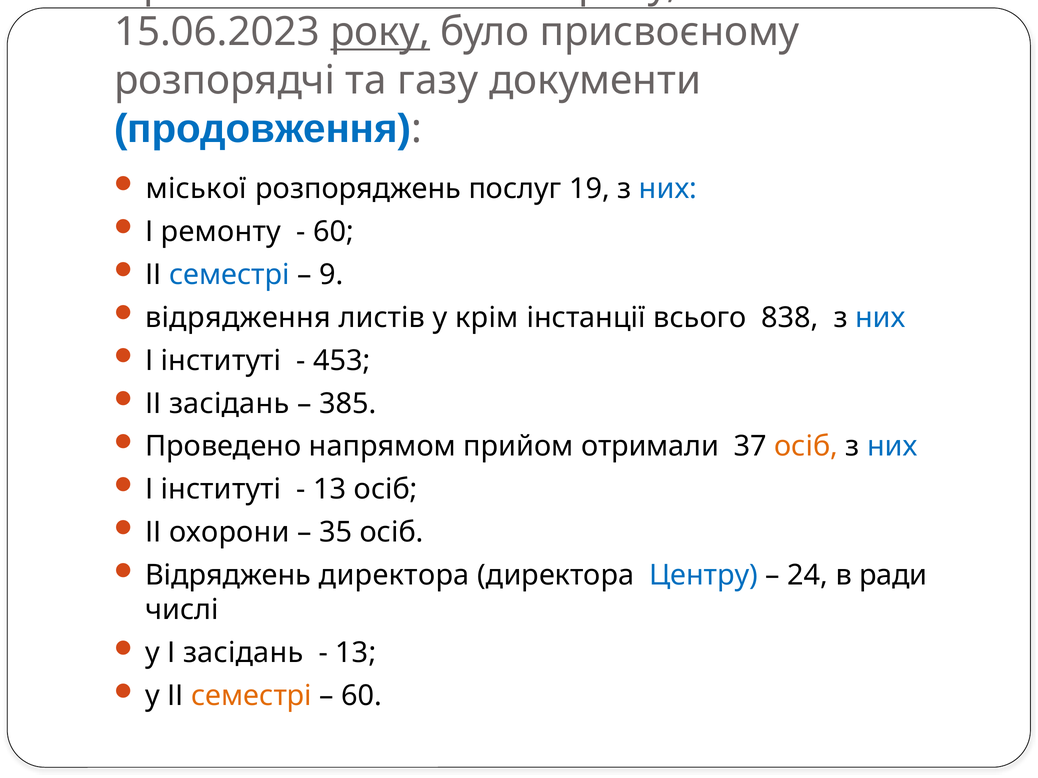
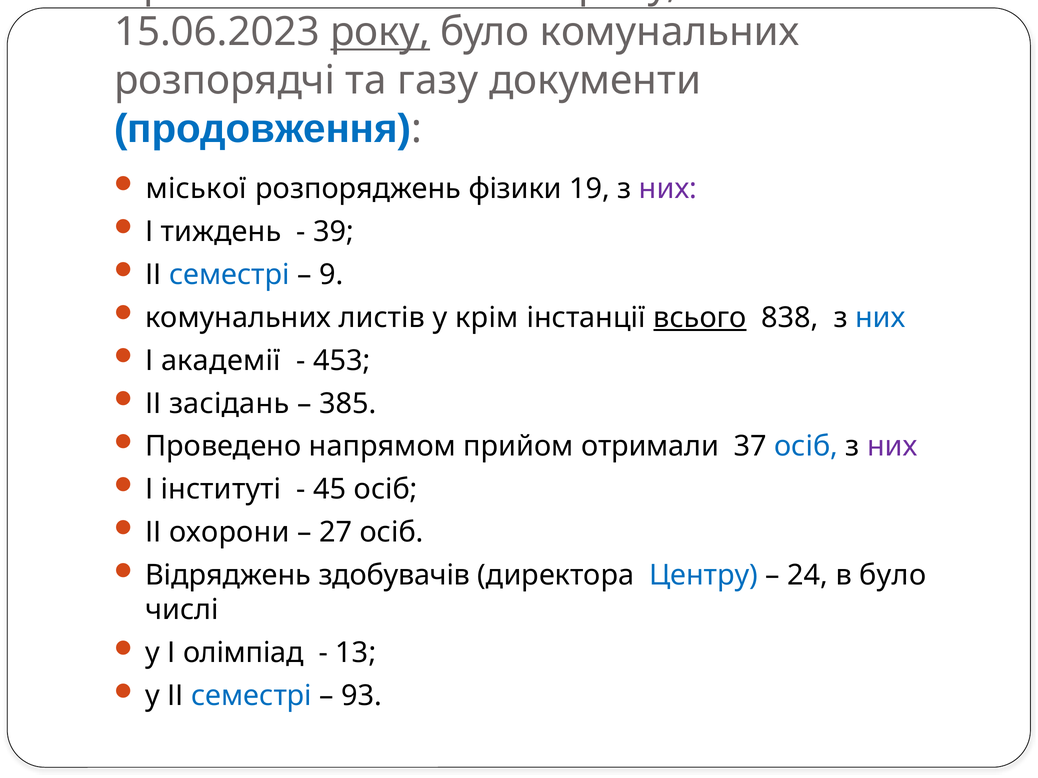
було присвоєному: присвоєному -> комунальних (670, 32)
послуг: послуг -> фізики (515, 189)
них colour: blue -> purple (668, 189)
ремонту: ремонту -> тиждень (221, 232)
60: 60 -> 39 (334, 232)
відрядження: відрядження -> комунальних (238, 318)
всього underline: none -> present (700, 318)
інституті: інституті -> академії (221, 361)
осіб colour: orange -> blue (806, 447)
них colour: blue -> purple (892, 447)
13: 13 -> 45 (330, 490)
35: 35 -> 27 (336, 533)
Відряджень директора: директора -> здобувачів (394, 576)
в ради: ради -> було (893, 576)
І засідань: засідань -> олімпіад (243, 653)
семестрі colour: orange -> blue (252, 696)
60: 60 -> 93 (362, 696)
